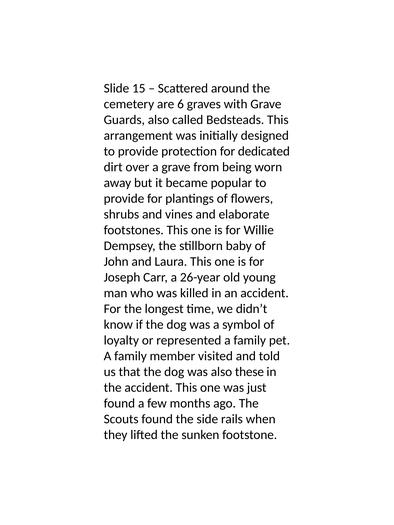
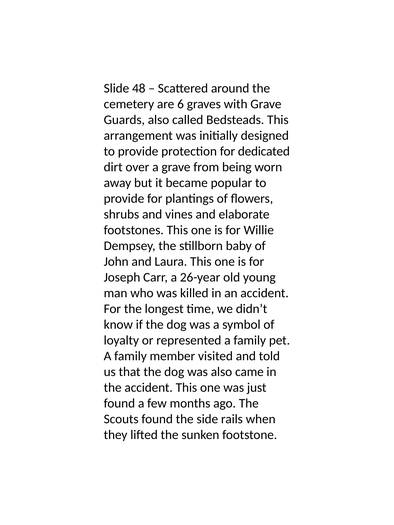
15: 15 -> 48 (139, 88)
these: these -> came (249, 372)
